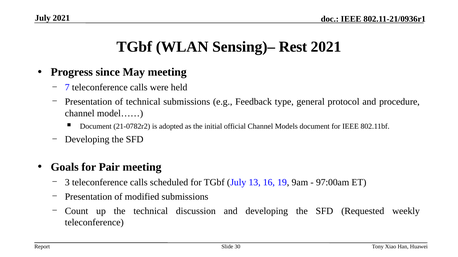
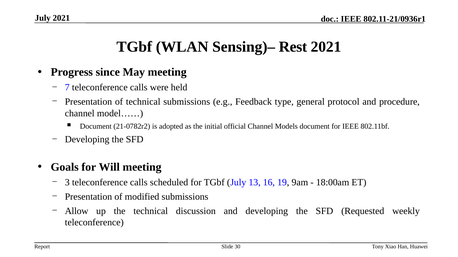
Pair: Pair -> Will (109, 167)
97:00am: 97:00am -> 18:00am (333, 183)
Count: Count -> Allow (77, 211)
